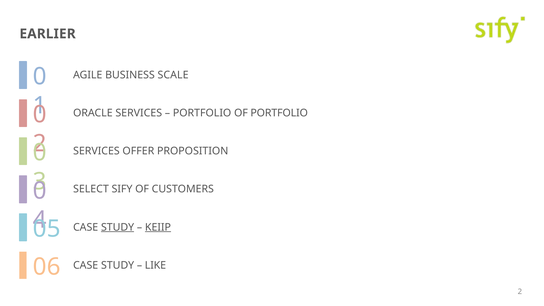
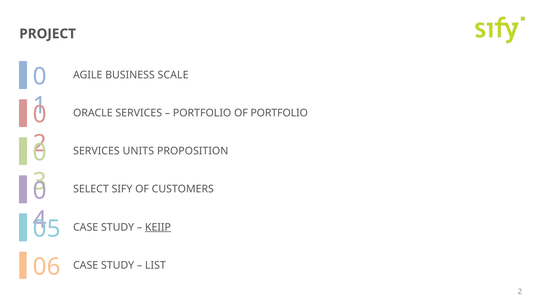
EARLIER: EARLIER -> PROJECT (48, 34)
OFFER: OFFER -> UNITS (138, 151)
STUDY underline: present -> none (118, 227)
LIKE: LIKE -> LIST (155, 265)
